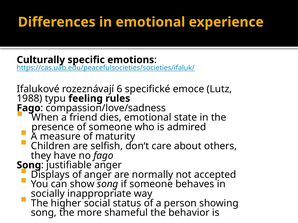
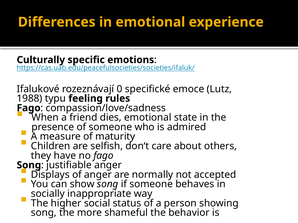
6: 6 -> 0 (120, 89)
